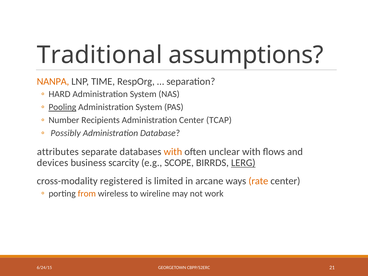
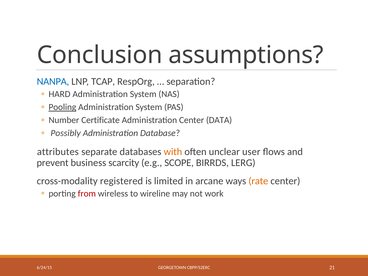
Traditional: Traditional -> Conclusion (100, 55)
NANPA colour: orange -> blue (53, 82)
TIME: TIME -> TCAP (103, 82)
Recipients: Recipients -> Certificate (101, 120)
TCAP: TCAP -> DATA (219, 120)
unclear with: with -> user (251, 152)
devices: devices -> prevent (53, 163)
LERG underline: present -> none (243, 163)
from colour: orange -> red (87, 194)
